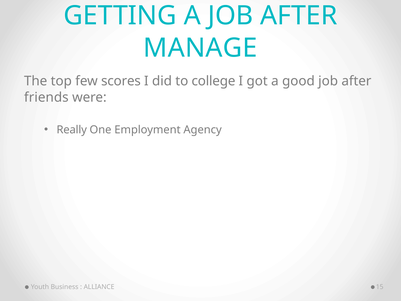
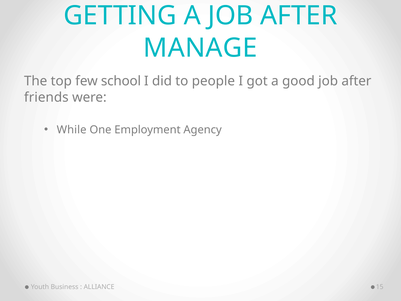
scores: scores -> school (121, 81)
college: college -> people (213, 81)
Really: Really -> While (72, 130)
